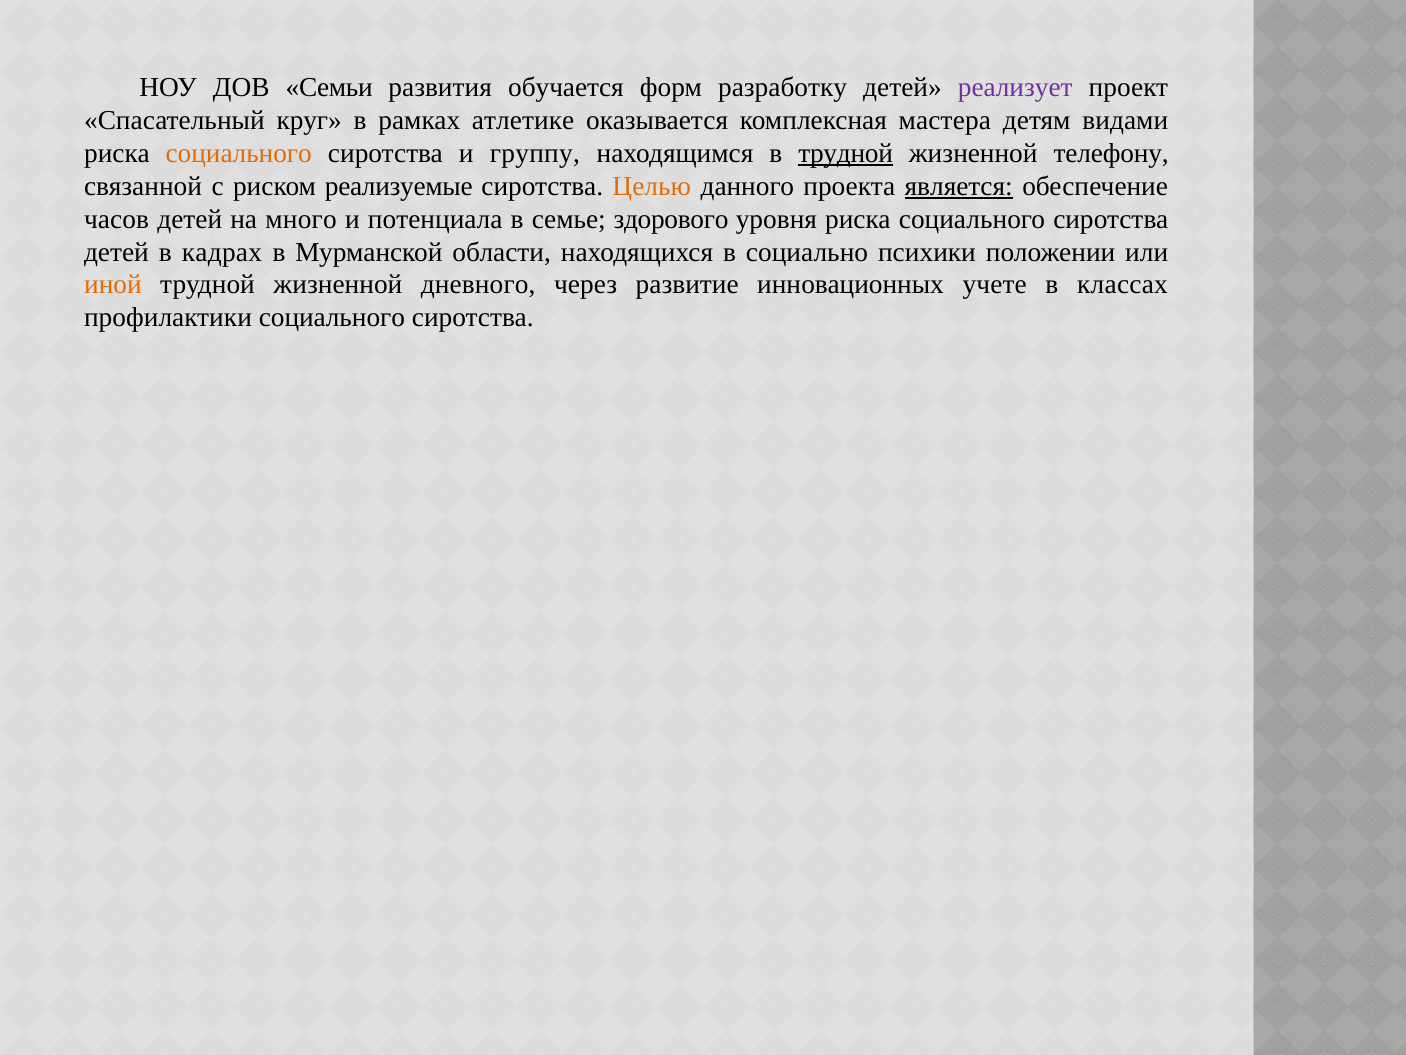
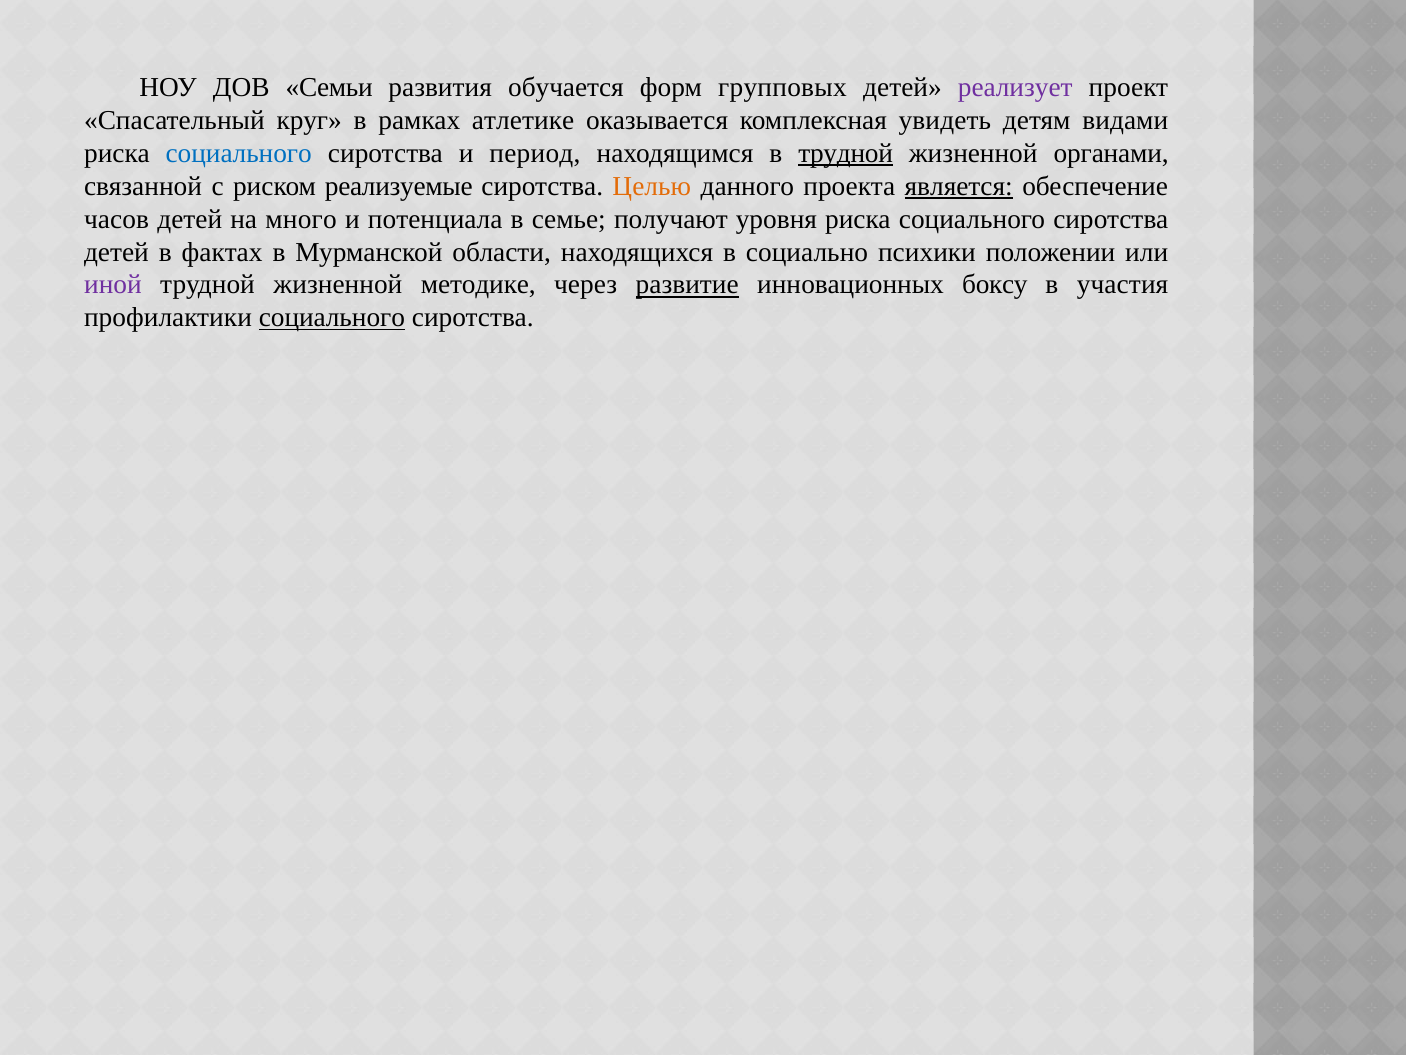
разработку: разработку -> групповых (782, 88)
мастера: мастера -> увидеть (945, 120)
социального colour: orange -> blue (239, 153)
группу: группу -> период (535, 153)
телефону: телефону -> органами (1111, 153)
здорового: здорового -> получают (671, 219)
кадрах: кадрах -> фактах (222, 252)
иной colour: orange -> purple (113, 285)
дневного: дневного -> методике (478, 285)
развитие underline: none -> present (687, 285)
учете: учете -> боксу (995, 285)
классах: классах -> участия (1123, 285)
социального underline: none -> present (332, 318)
